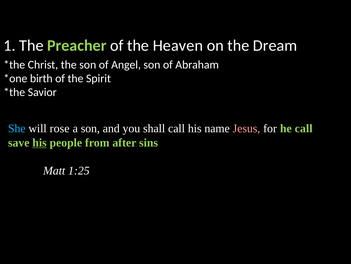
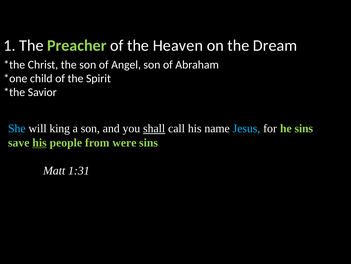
birth: birth -> child (41, 78)
rose: rose -> king (60, 128)
shall underline: none -> present (154, 128)
Jesus colour: pink -> light blue (246, 128)
he call: call -> sins (304, 128)
after: after -> were (124, 142)
1:25: 1:25 -> 1:31 (79, 170)
